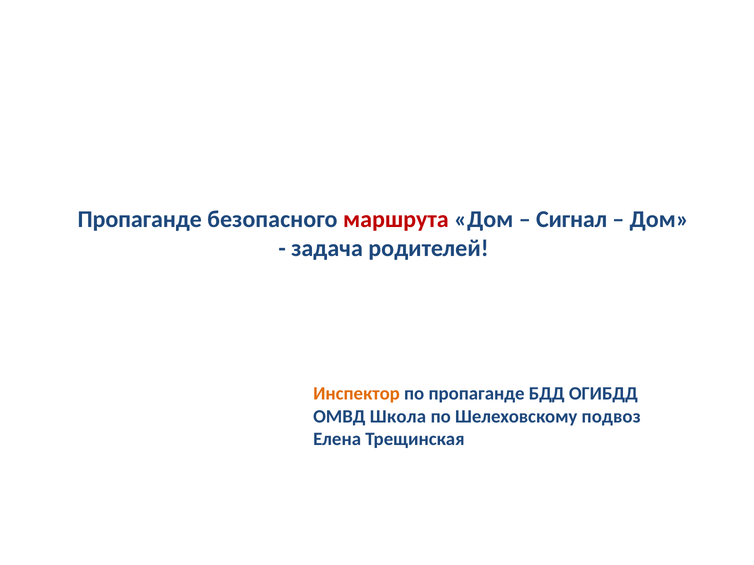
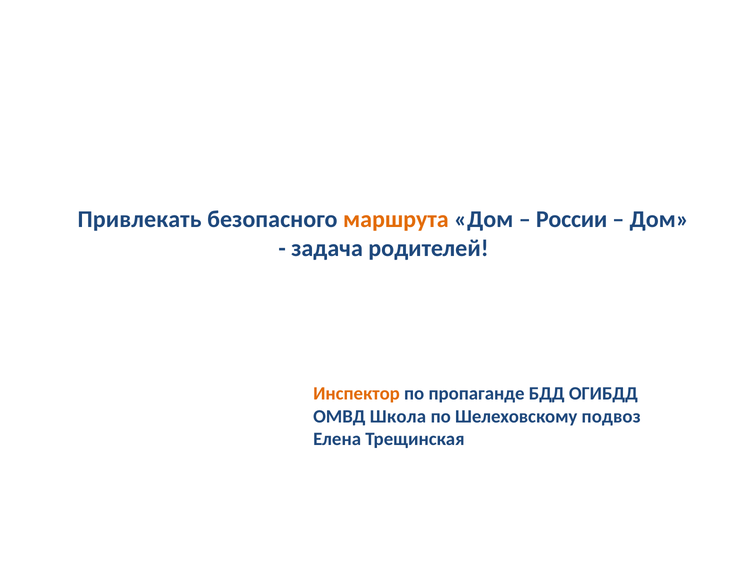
Пропаганде: Пропаганде -> Привлекать (140, 220)
маршрута colour: red -> orange (396, 220)
Сигнал: Сигнал -> России (572, 220)
